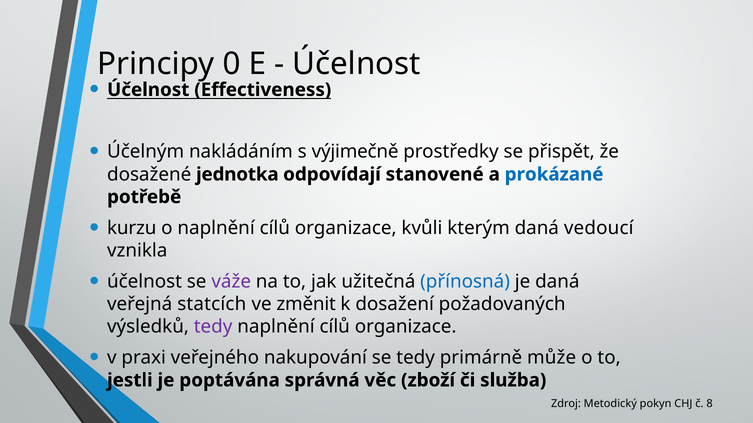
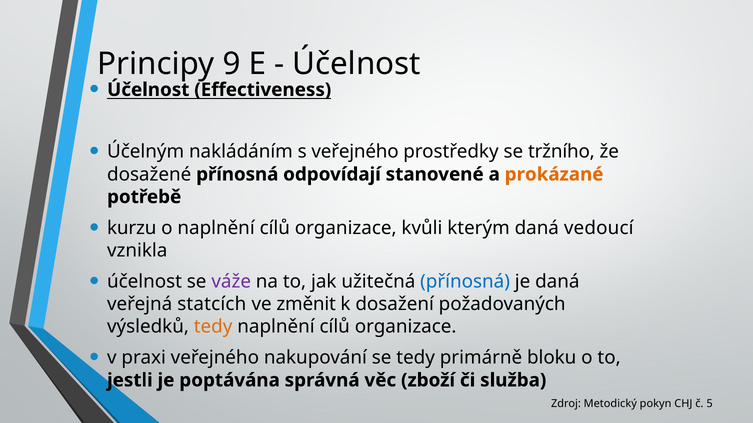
0: 0 -> 9 (232, 64)
s výjimečně: výjimečně -> veřejného (355, 152)
přispět: přispět -> tržního (561, 152)
dosažené jednotka: jednotka -> přínosná (237, 175)
prokázané colour: blue -> orange (554, 175)
tedy colour: purple -> orange (213, 327)
může: může -> bloku (552, 358)
8: 8 -> 5 (710, 404)
